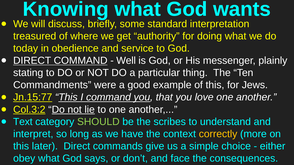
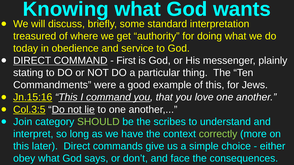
Well: Well -> First (126, 61)
Jn.15:77: Jn.15:77 -> Jn.15:16 (33, 97)
Col.3:2: Col.3:2 -> Col.3:5 (29, 110)
Text: Text -> Join (23, 122)
correctly colour: yellow -> light green (218, 134)
